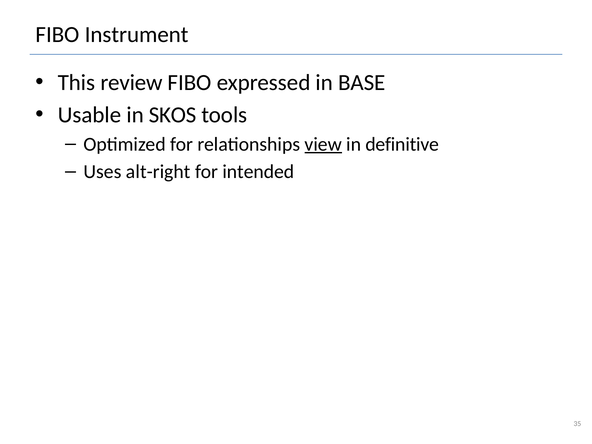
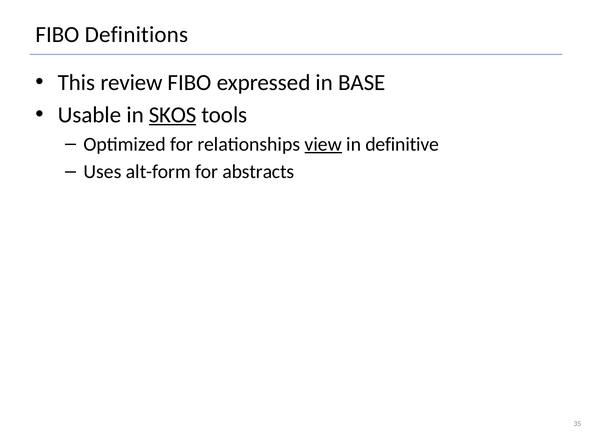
Instrument: Instrument -> Definitions (136, 35)
SKOS underline: none -> present (173, 115)
alt-right: alt-right -> alt-form (158, 172)
intended: intended -> abstracts (258, 172)
